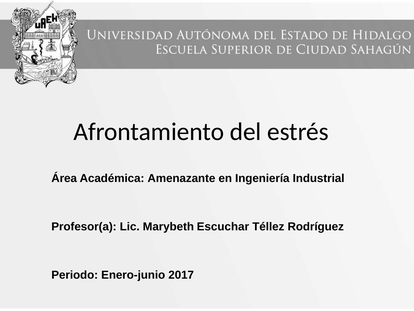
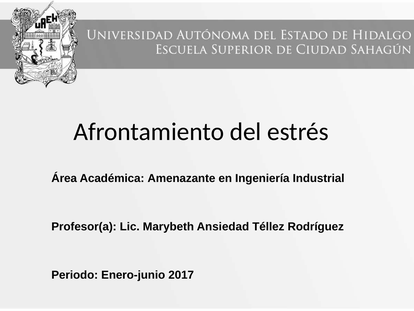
Escuchar: Escuchar -> Ansiedad (223, 226)
